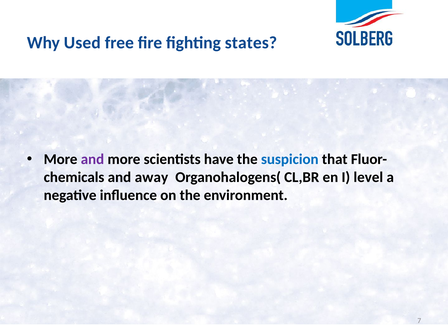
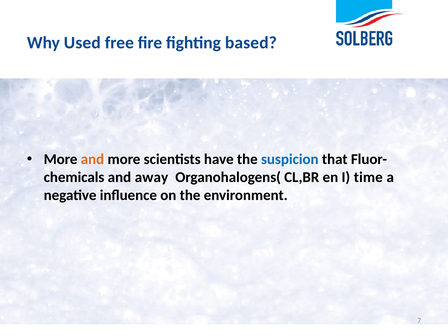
states: states -> based (251, 43)
and colour: purple -> orange (92, 159)
level: level -> time (368, 177)
